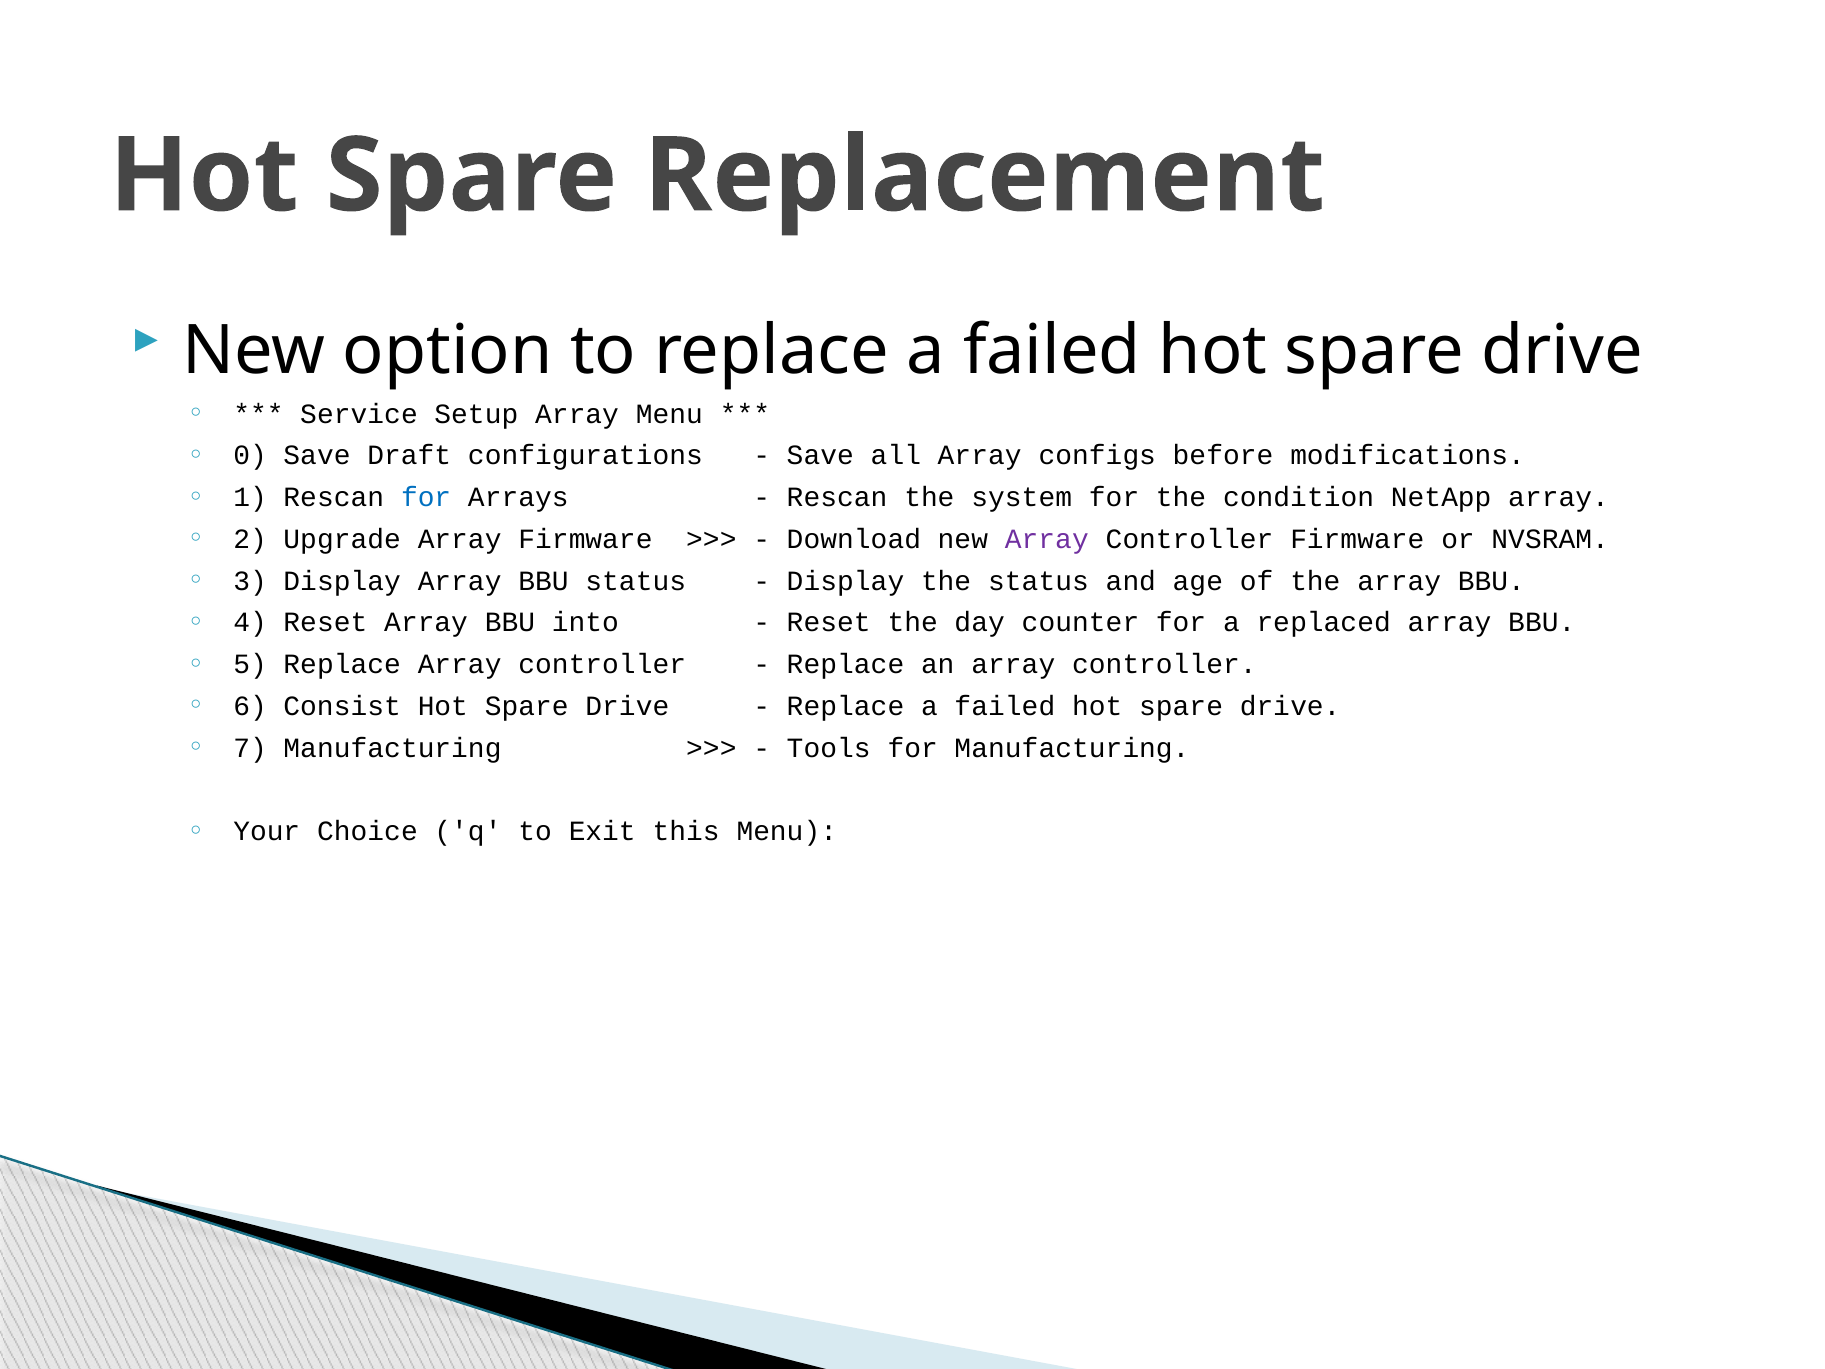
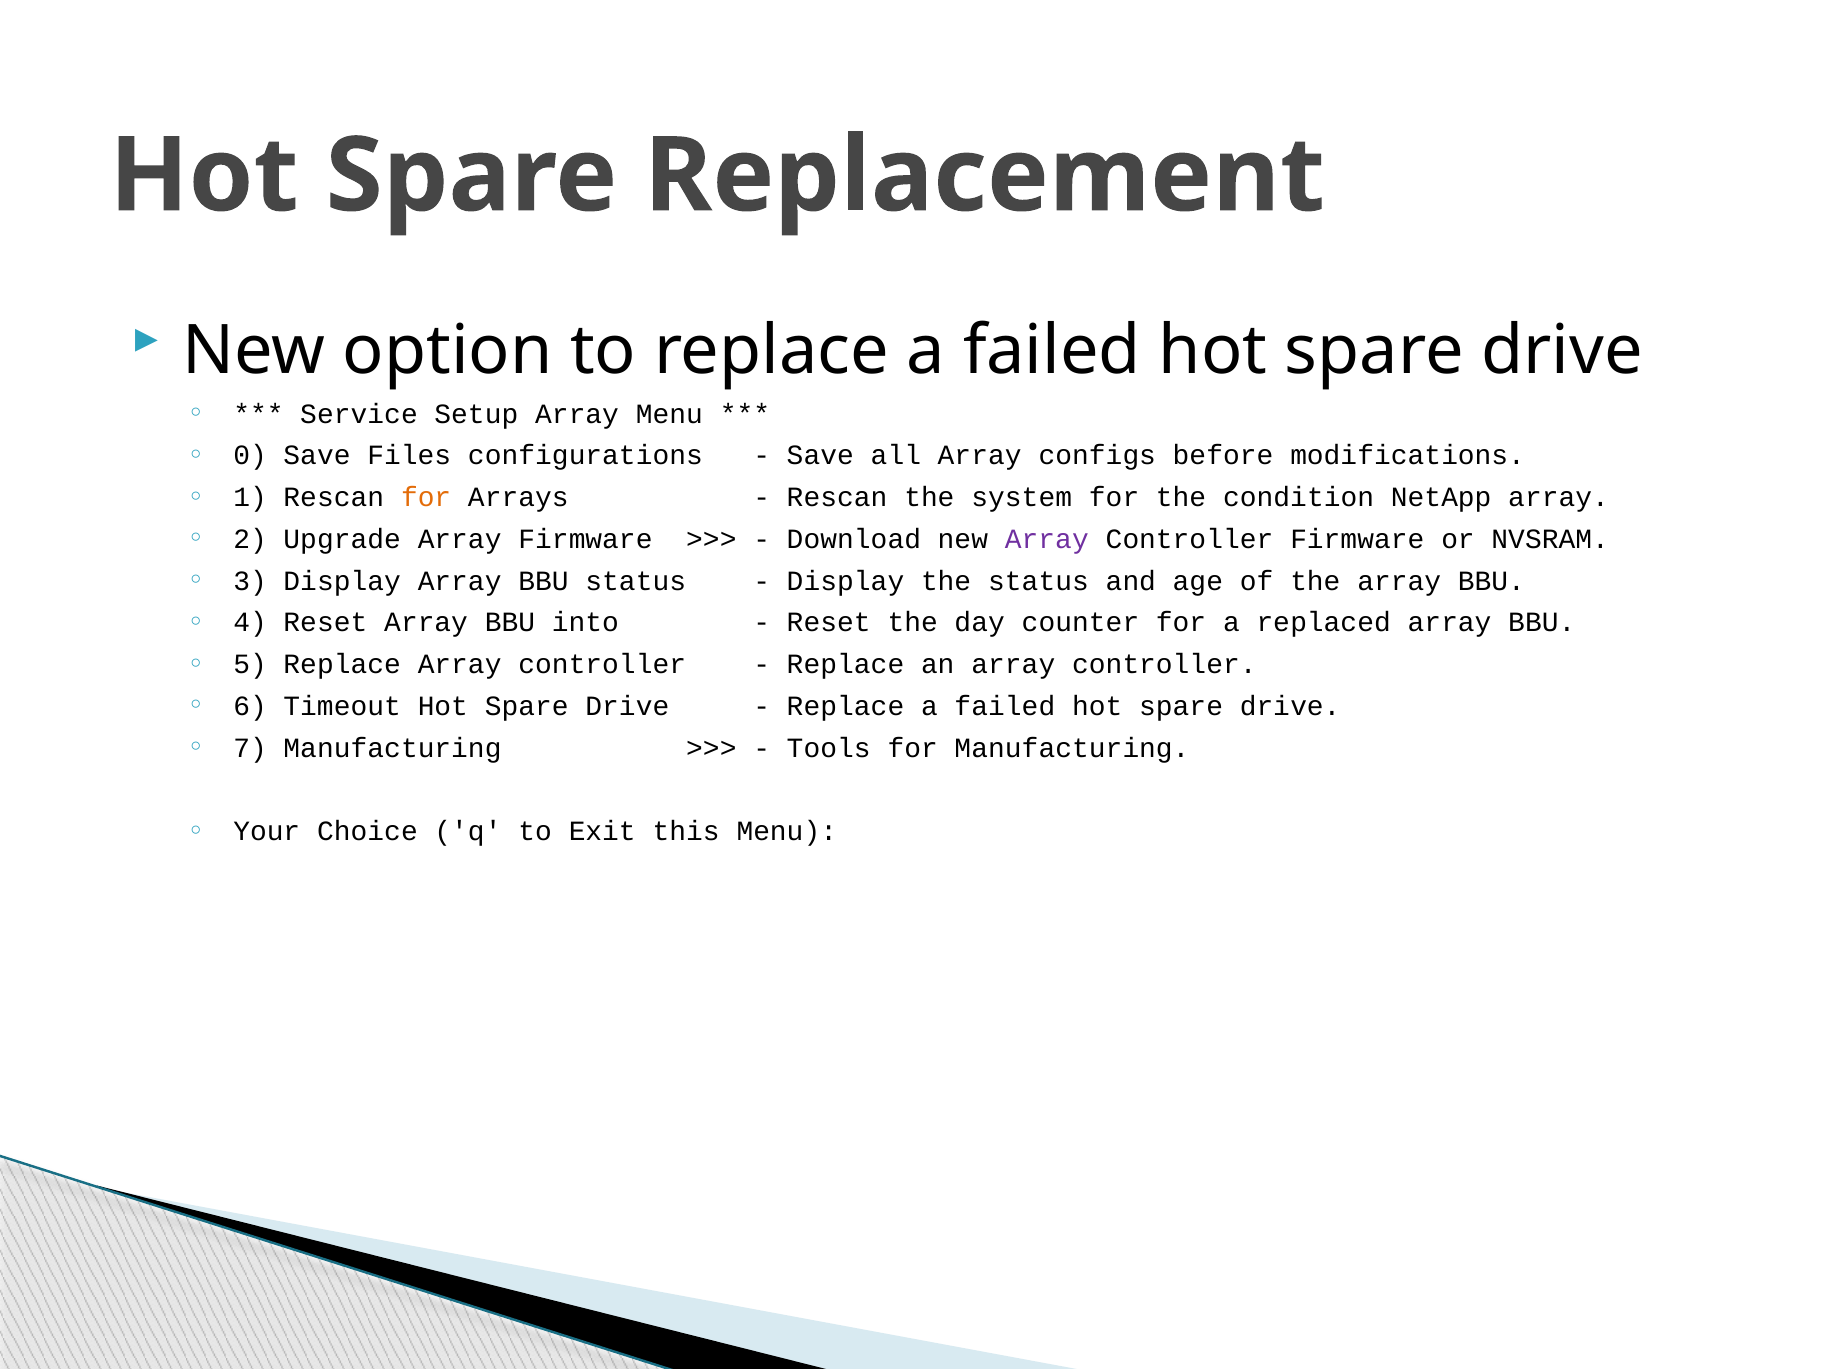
Draft: Draft -> Files (409, 456)
for colour: blue -> orange (426, 497)
Consist: Consist -> Timeout (342, 706)
